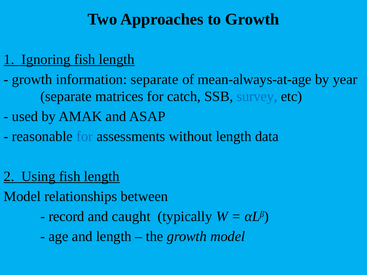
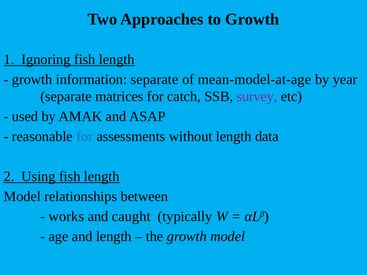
mean-always-at-age: mean-always-at-age -> mean-model-at-age (255, 79)
survey colour: blue -> purple (257, 97)
record: record -> works (66, 217)
